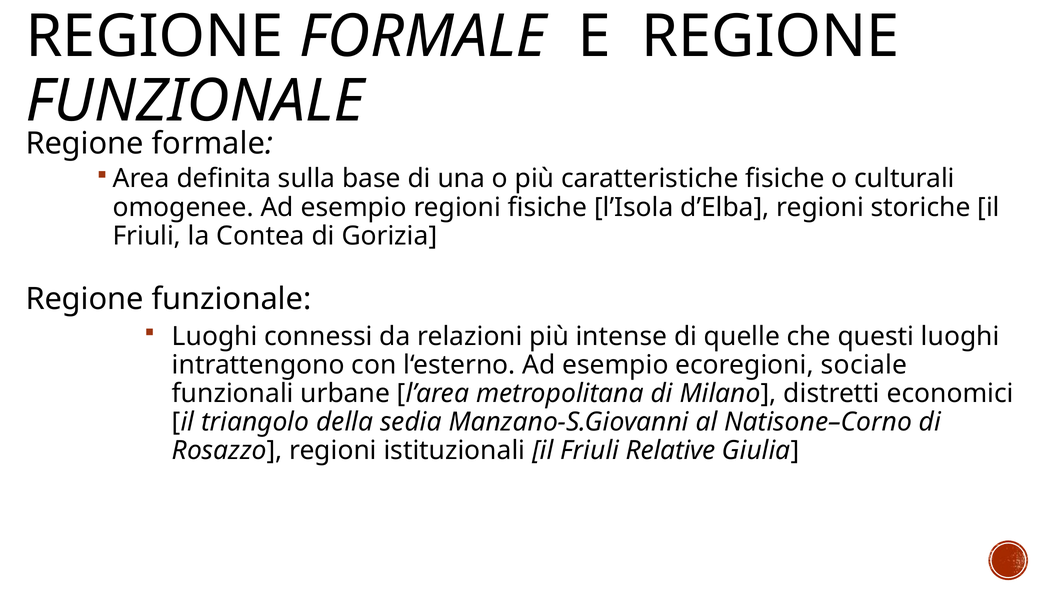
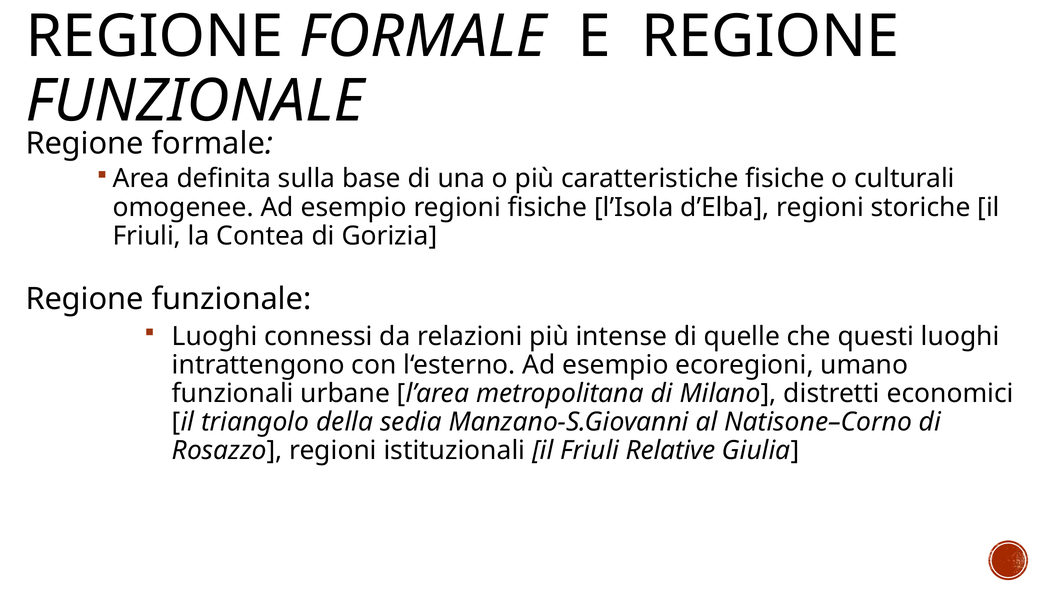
sociale: sociale -> umano (864, 365)
